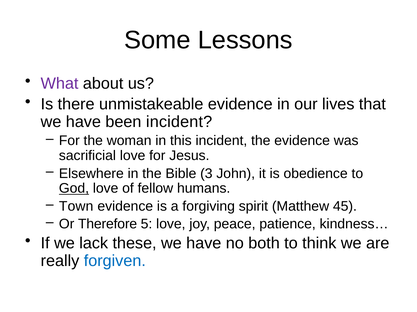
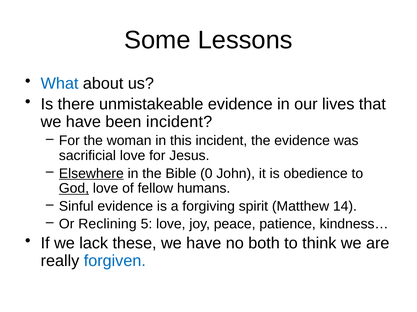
What colour: purple -> blue (60, 84)
Elsewhere underline: none -> present (91, 174)
3: 3 -> 0 (206, 174)
Town: Town -> Sinful (76, 207)
45: 45 -> 14 (345, 207)
Therefore: Therefore -> Reclining (107, 224)
